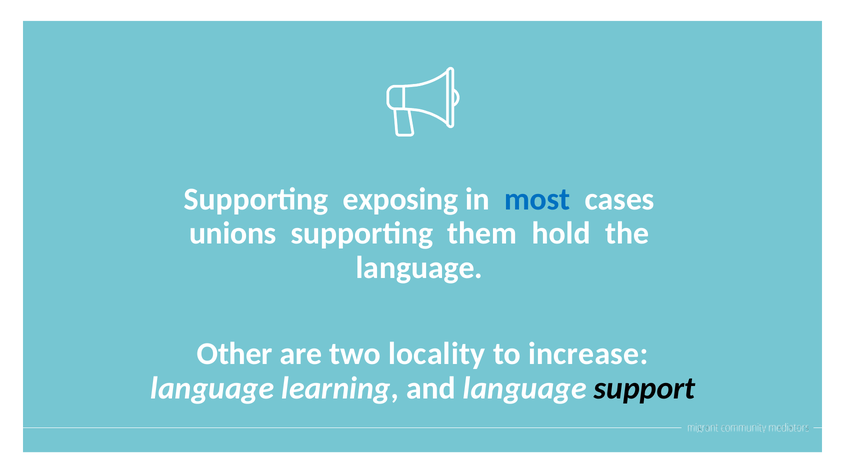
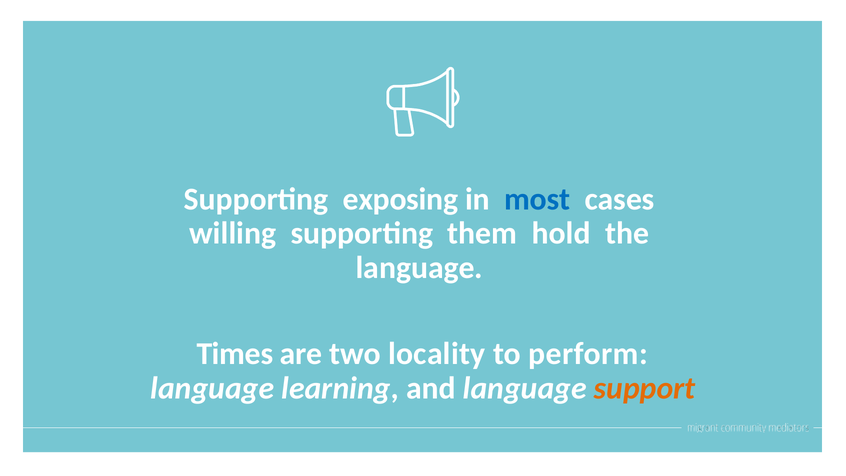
unions: unions -> willing (233, 233)
Other: Other -> Times (235, 354)
increase: increase -> perform (588, 354)
support colour: black -> orange (645, 388)
